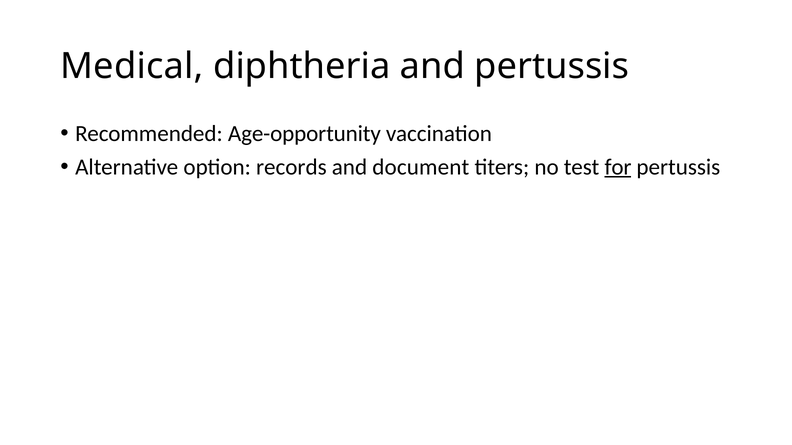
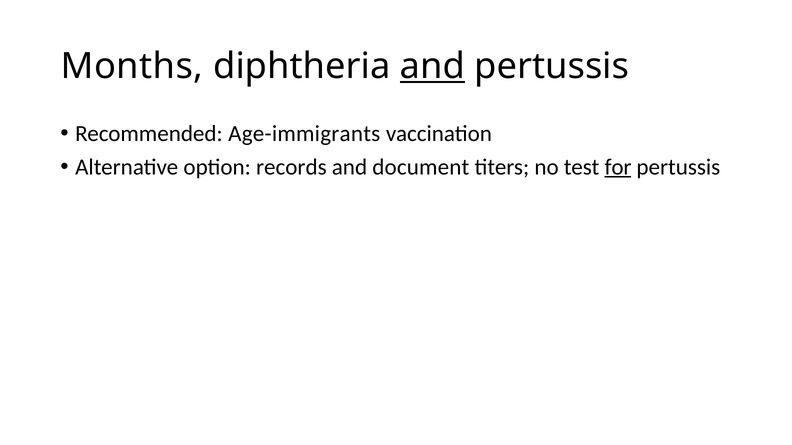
Medical: Medical -> Months (132, 67)
and underline: none -> present (432, 67)
Age-opportunity: Age-opportunity -> Age-immigrants (304, 134)
